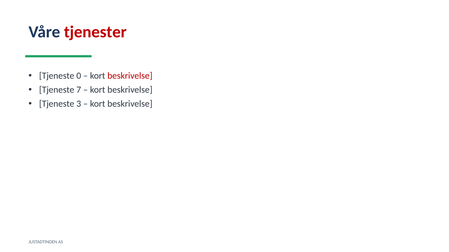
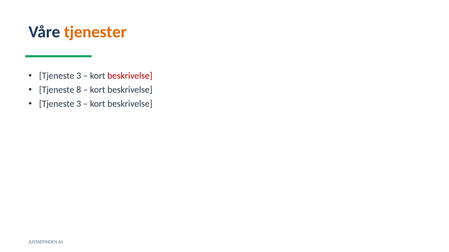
tjenester colour: red -> orange (95, 32)
0: 0 -> 3 (79, 76)
7: 7 -> 8 (79, 90)
